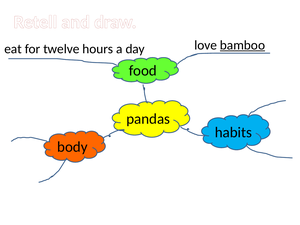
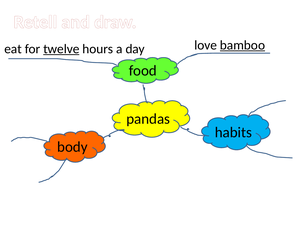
twelve underline: none -> present (61, 49)
